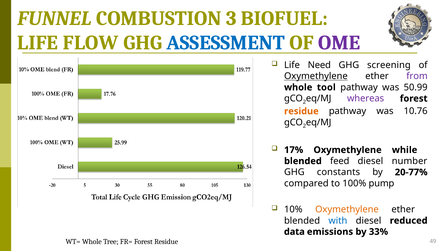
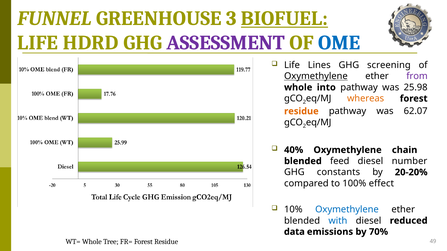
COMBUSTION: COMBUSTION -> GREENHOUSE (159, 18)
BIOFUEL underline: none -> present (284, 18)
FLOW: FLOW -> HDRD (91, 43)
ASSESSMENT colour: blue -> purple (226, 43)
OME colour: purple -> blue (339, 43)
Need: Need -> Lines (319, 65)
tool: tool -> into (326, 88)
50.99: 50.99 -> 25.98 (416, 88)
whereas colour: purple -> orange (366, 99)
10.76: 10.76 -> 62.07 (416, 111)
17%: 17% -> 40% (294, 150)
while: while -> chain (405, 150)
20-77%: 20-77% -> 20-20% (411, 173)
pump: pump -> effect (381, 184)
Oxymethylene colour: orange -> blue (347, 210)
33%: 33% -> 70% (378, 232)
